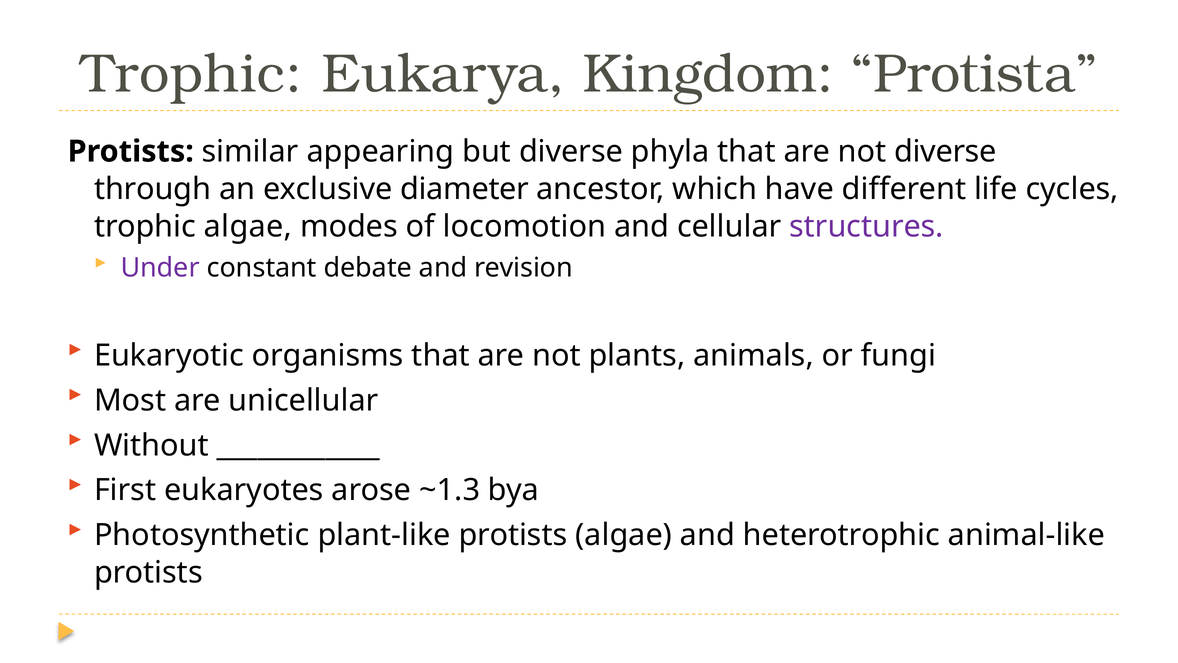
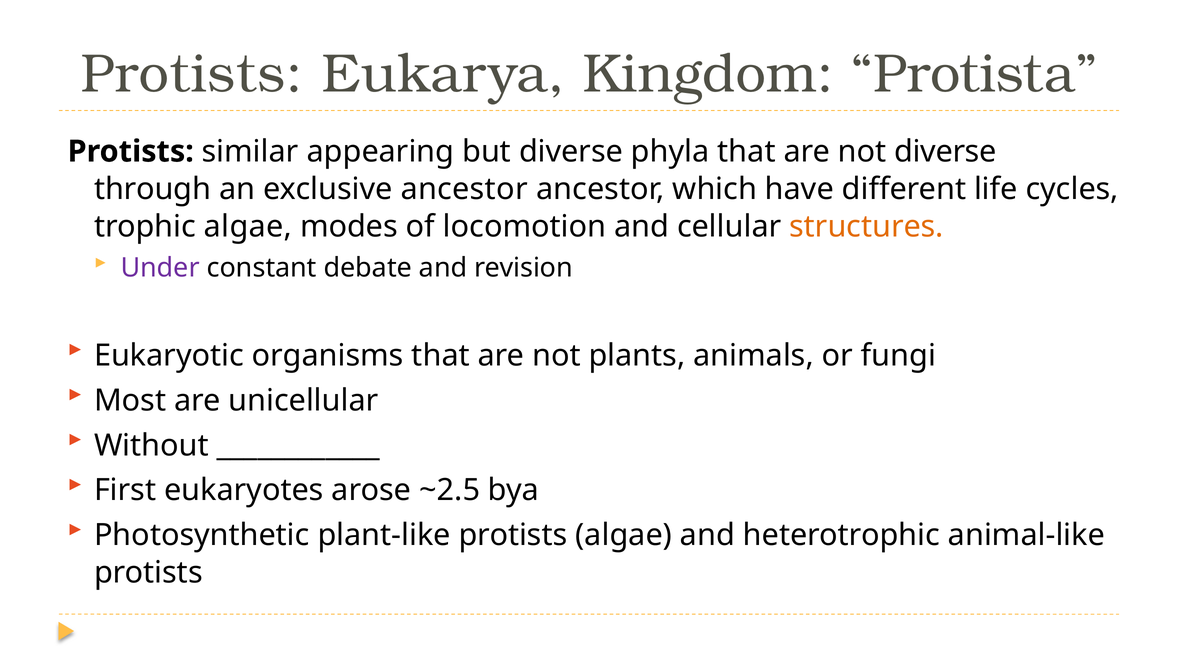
Trophic: Trophic -> Protists (192, 74)
exclusive diameter: diameter -> ancestor (464, 189)
structures colour: purple -> orange (867, 226)
~1.3: ~1.3 -> ~2.5 (450, 490)
